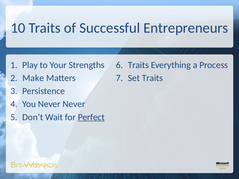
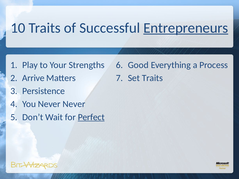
Entrepreneurs underline: none -> present (186, 28)
Traits: Traits -> Good (138, 65)
Make: Make -> Arrive (33, 78)
